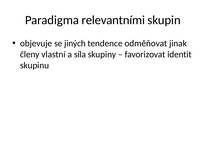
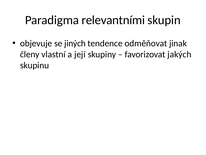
síla: síla -> její (80, 54)
identit: identit -> jakých (179, 54)
